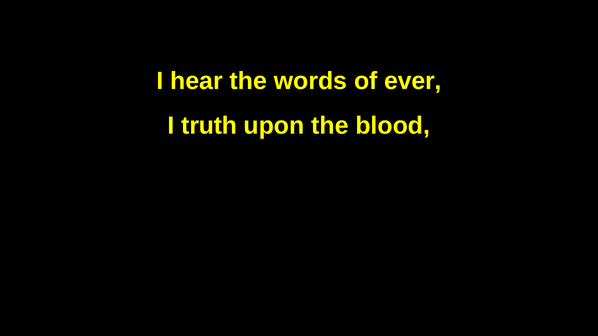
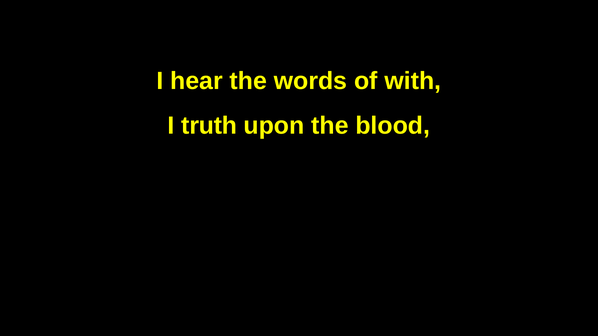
ever: ever -> with (413, 81)
